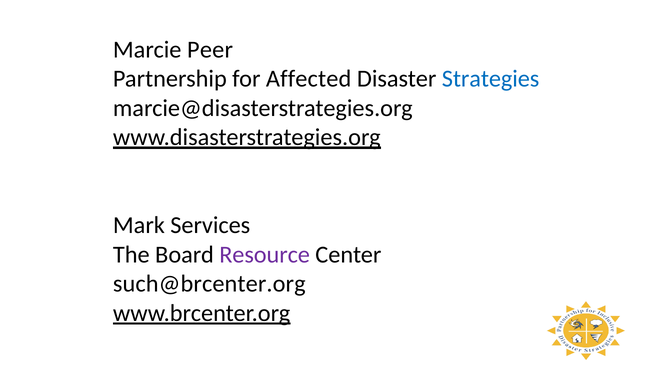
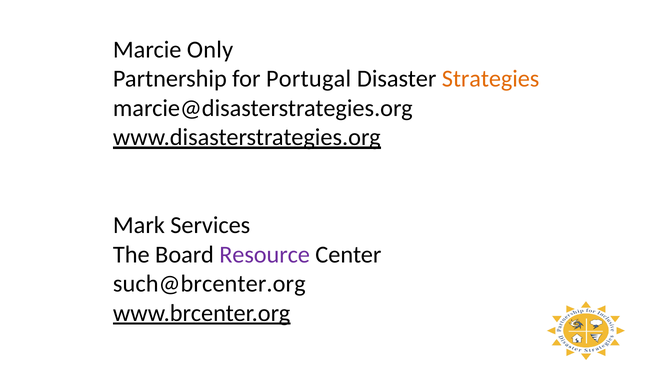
Peer: Peer -> Only (210, 50)
Affected: Affected -> Portugal (309, 79)
Strategies colour: blue -> orange (491, 79)
